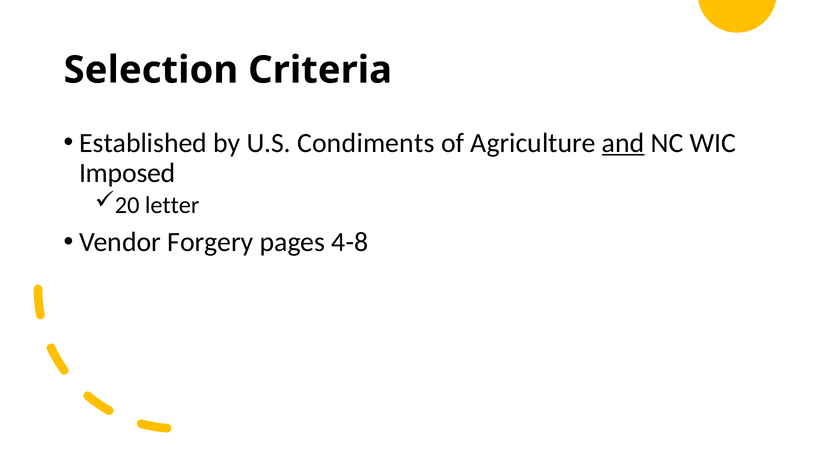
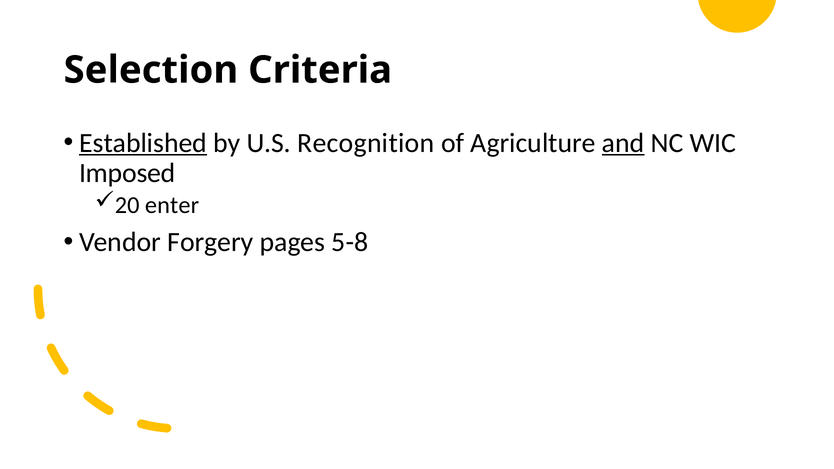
Established underline: none -> present (143, 143)
Condiments: Condiments -> Recognition (366, 143)
letter: letter -> enter (172, 205)
4-8: 4-8 -> 5-8 (350, 242)
